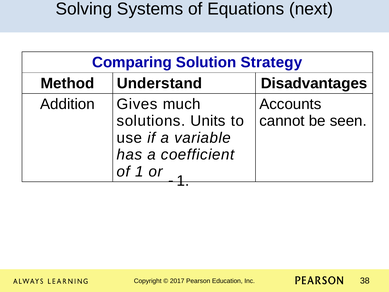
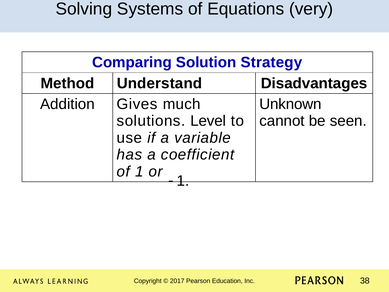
next: next -> very (311, 9)
Accounts: Accounts -> Unknown (290, 104)
Units: Units -> Level (208, 121)
